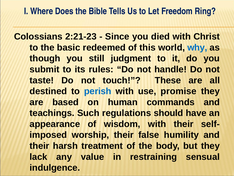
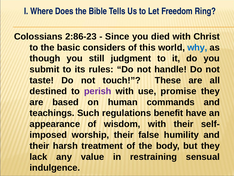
2:21-23: 2:21-23 -> 2:86-23 (81, 37)
redeemed: redeemed -> considers (104, 47)
perish colour: blue -> purple (98, 91)
should: should -> benefit (168, 113)
